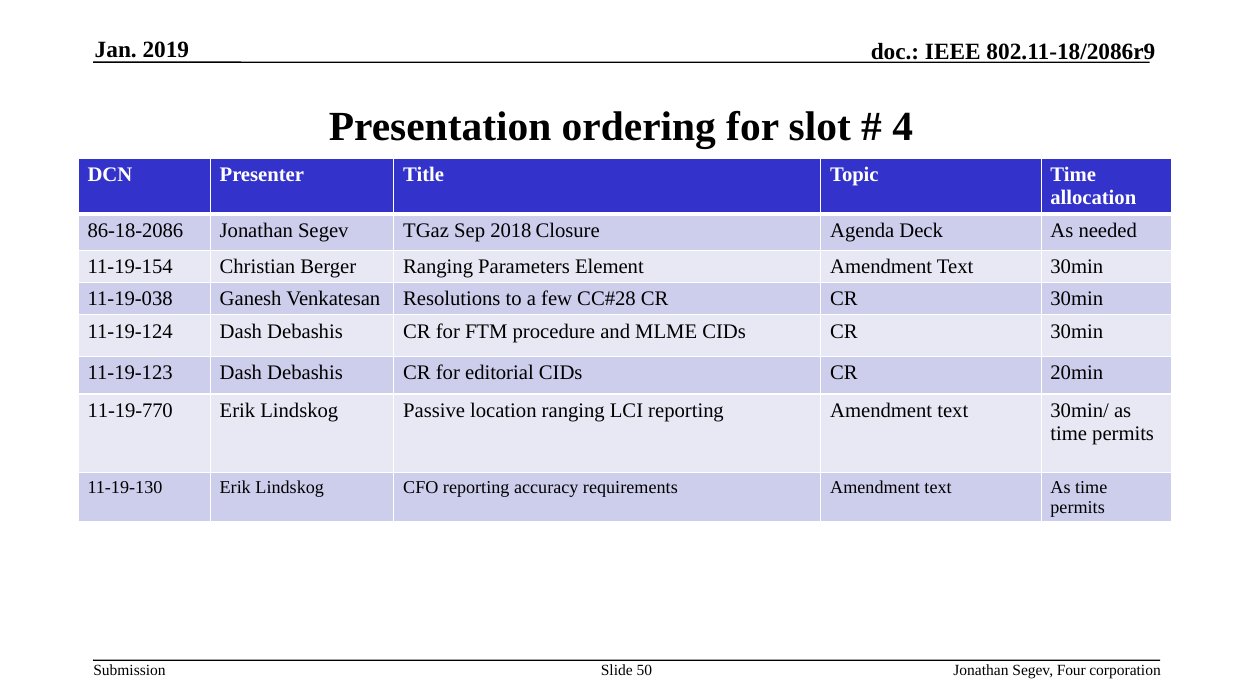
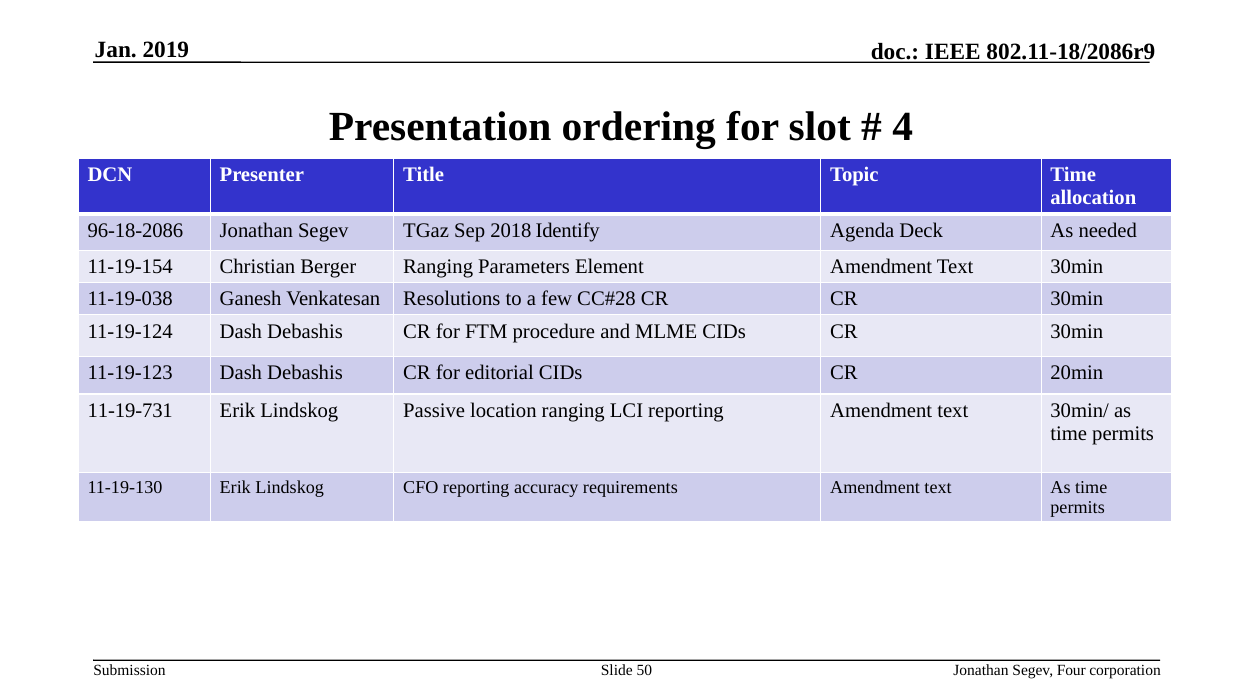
86-18-2086: 86-18-2086 -> 96-18-2086 (135, 230)
Closure: Closure -> Identify (568, 230)
11-19-770: 11-19-770 -> 11-19-731 (130, 410)
